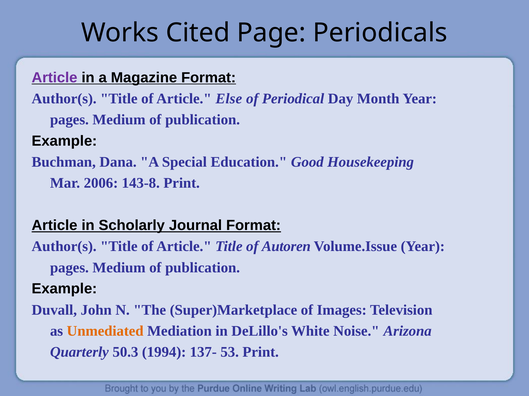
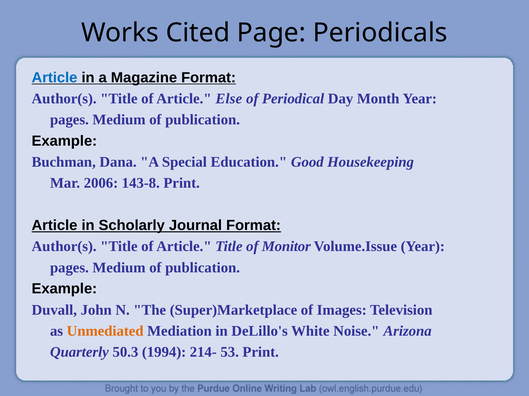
Article colour: purple -> blue (55, 78)
Autoren: Autoren -> Monitor (286, 247)
137-: 137- -> 214- (203, 353)
